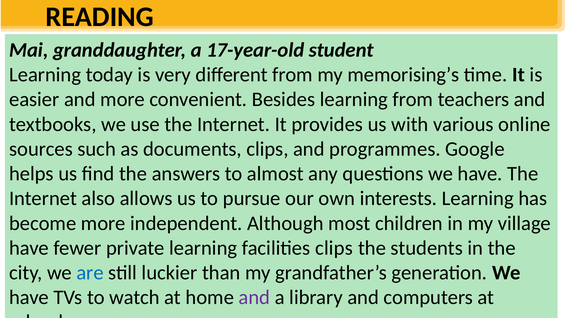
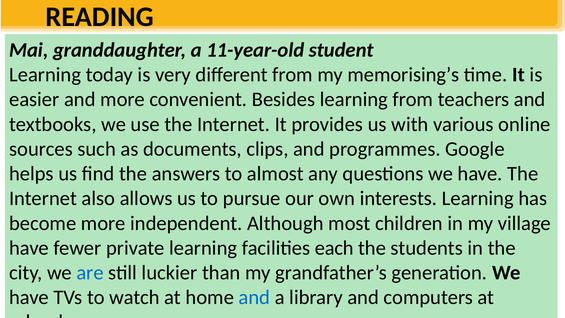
17-year-old: 17-year-old -> 11-year-old (255, 50)
facilities clips: clips -> each (334, 248)
and colour: purple -> blue (254, 297)
